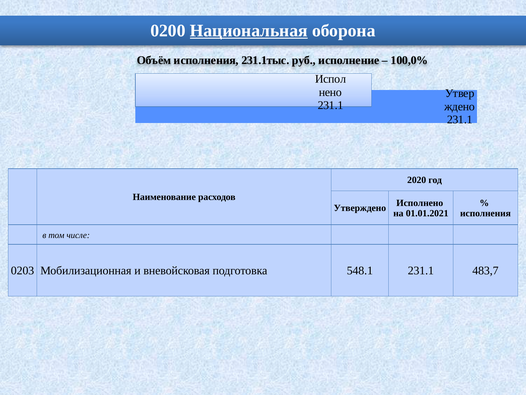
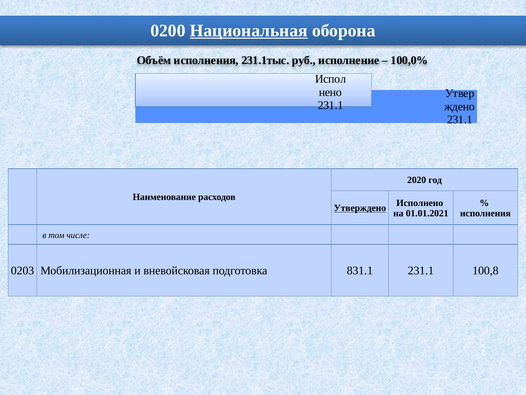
Утверждено underline: none -> present (360, 208)
548.1: 548.1 -> 831.1 (360, 270)
483,7: 483,7 -> 100,8 (485, 270)
